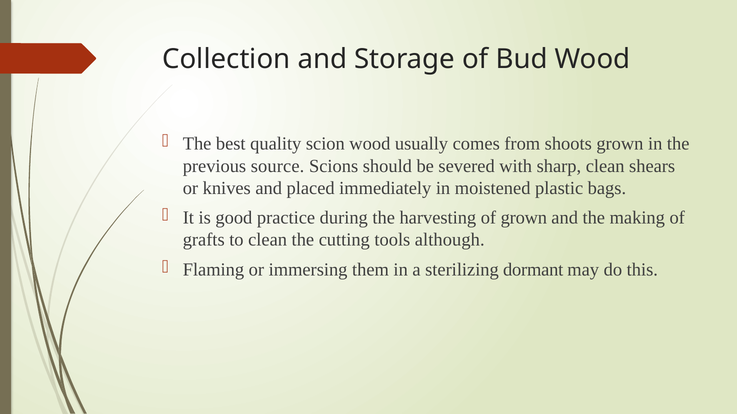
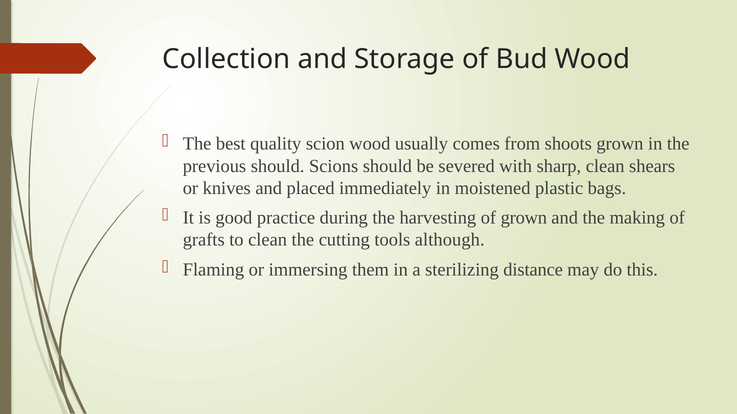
previous source: source -> should (278, 166)
dormant: dormant -> distance (533, 270)
